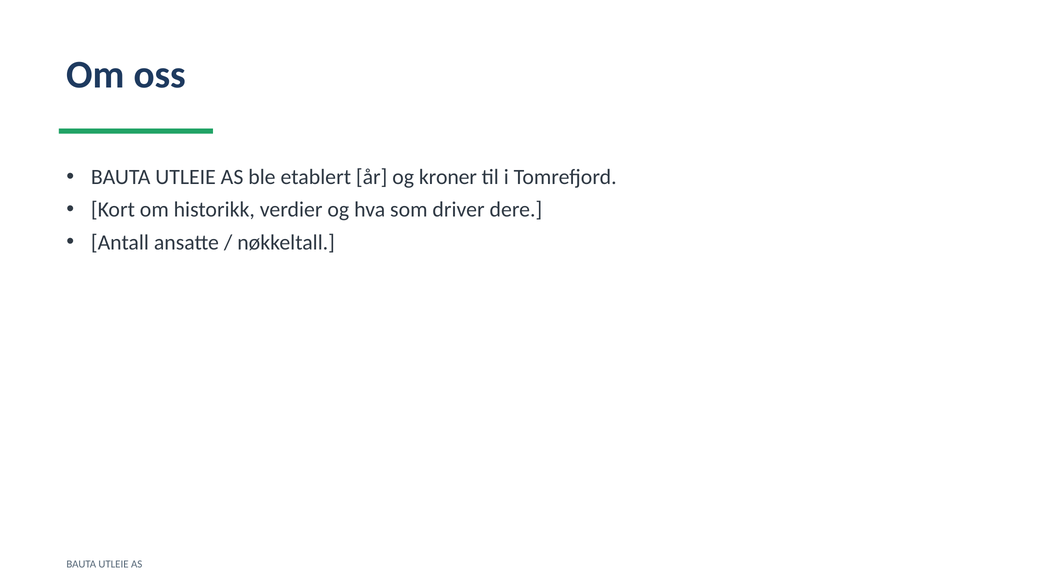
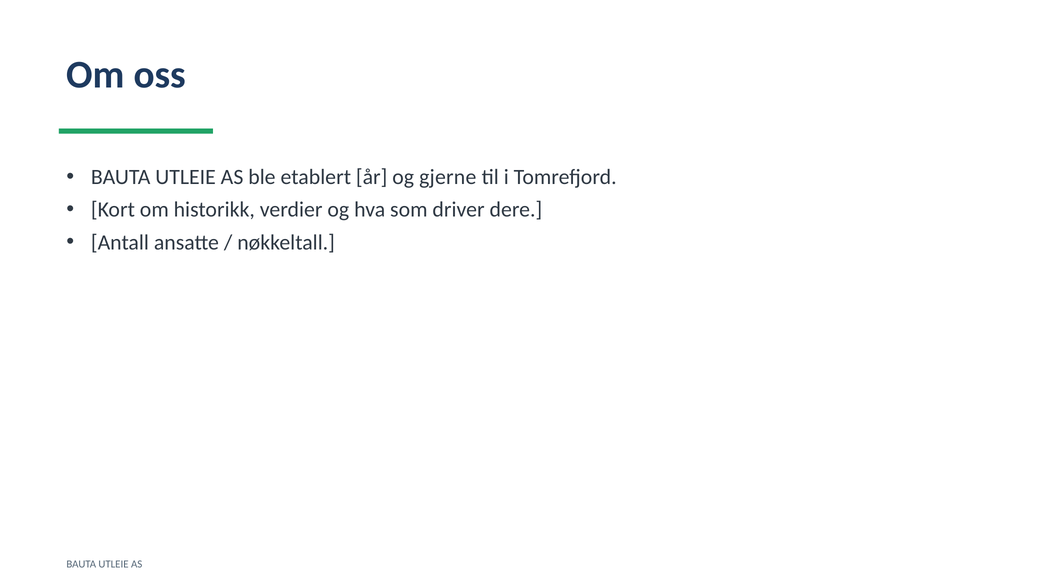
kroner: kroner -> gjerne (448, 177)
